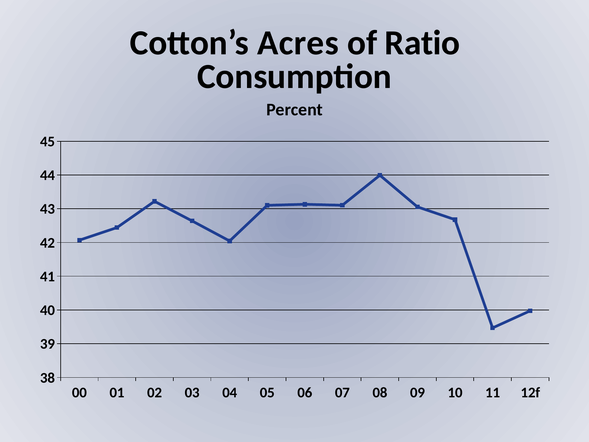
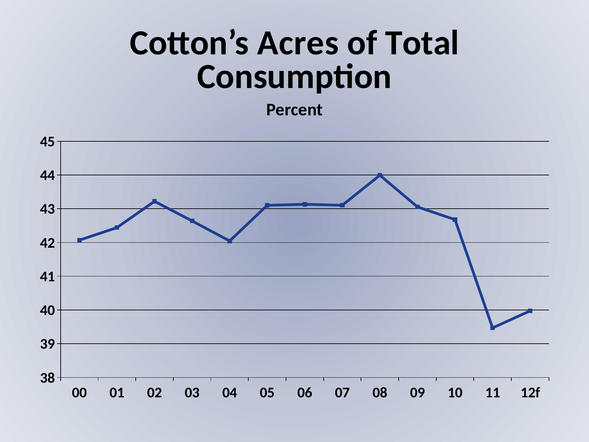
Ratio: Ratio -> Total (422, 43)
